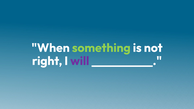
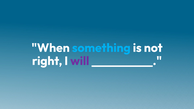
something colour: light green -> light blue (101, 48)
